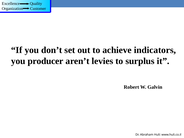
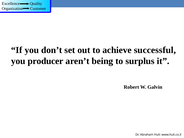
indicators: indicators -> successful (155, 50)
levies: levies -> being (102, 61)
